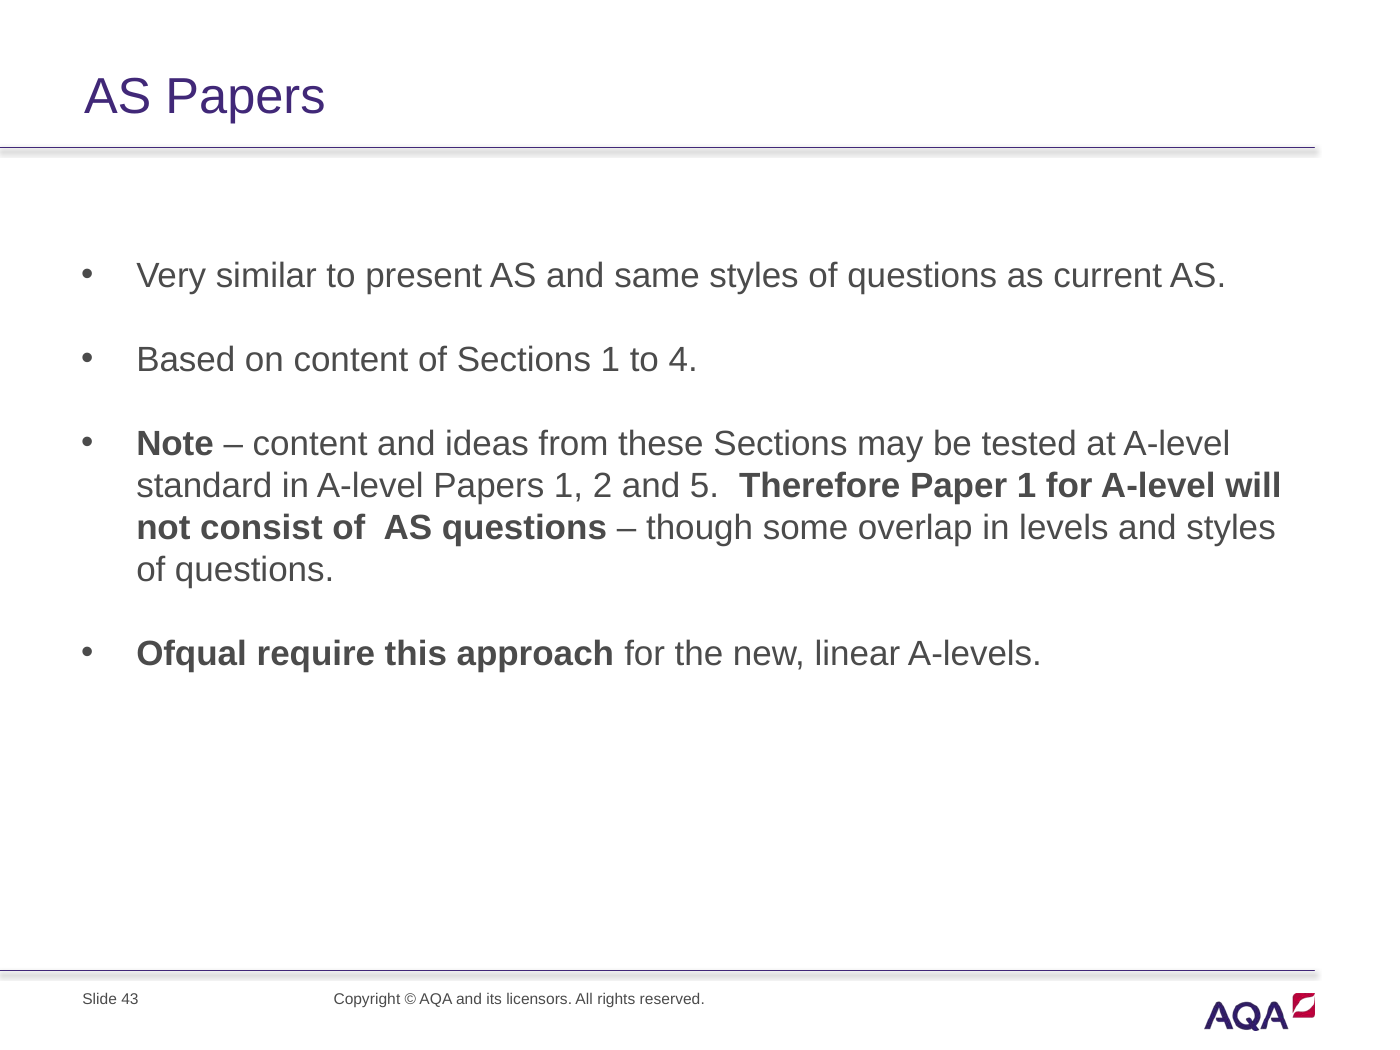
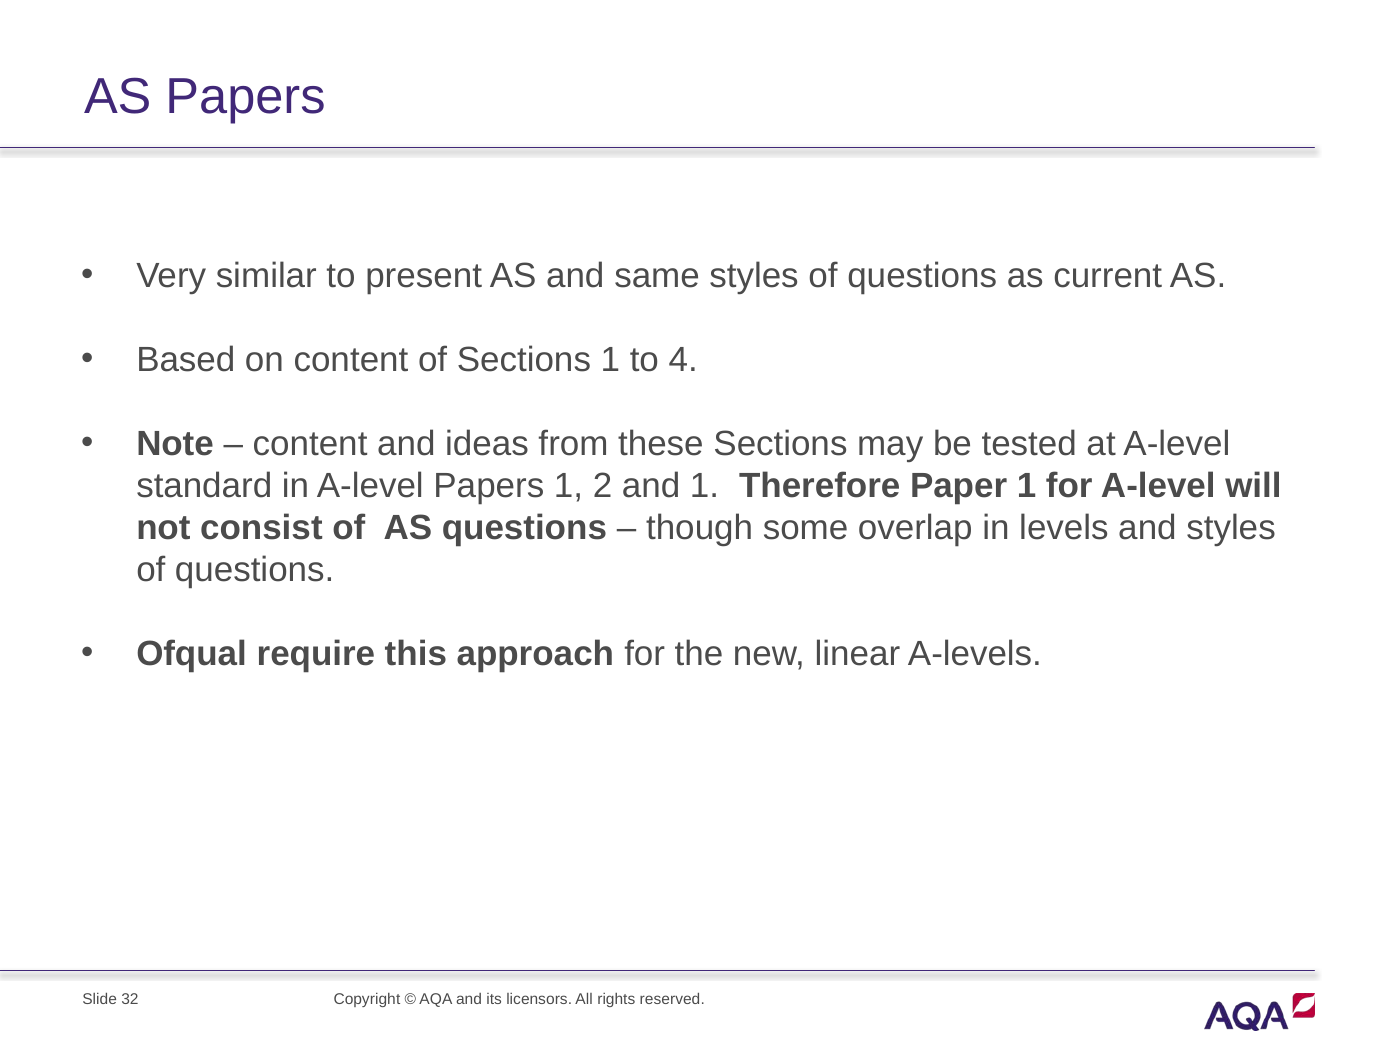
and 5: 5 -> 1 (704, 486)
43: 43 -> 32 (130, 999)
